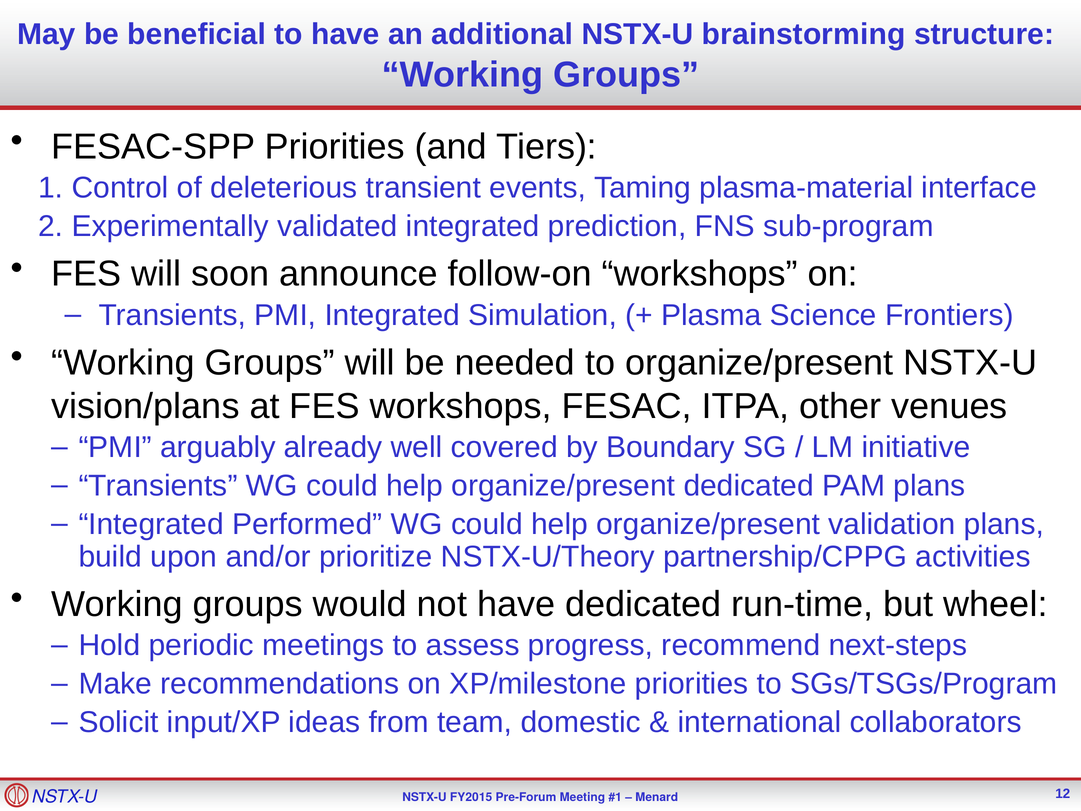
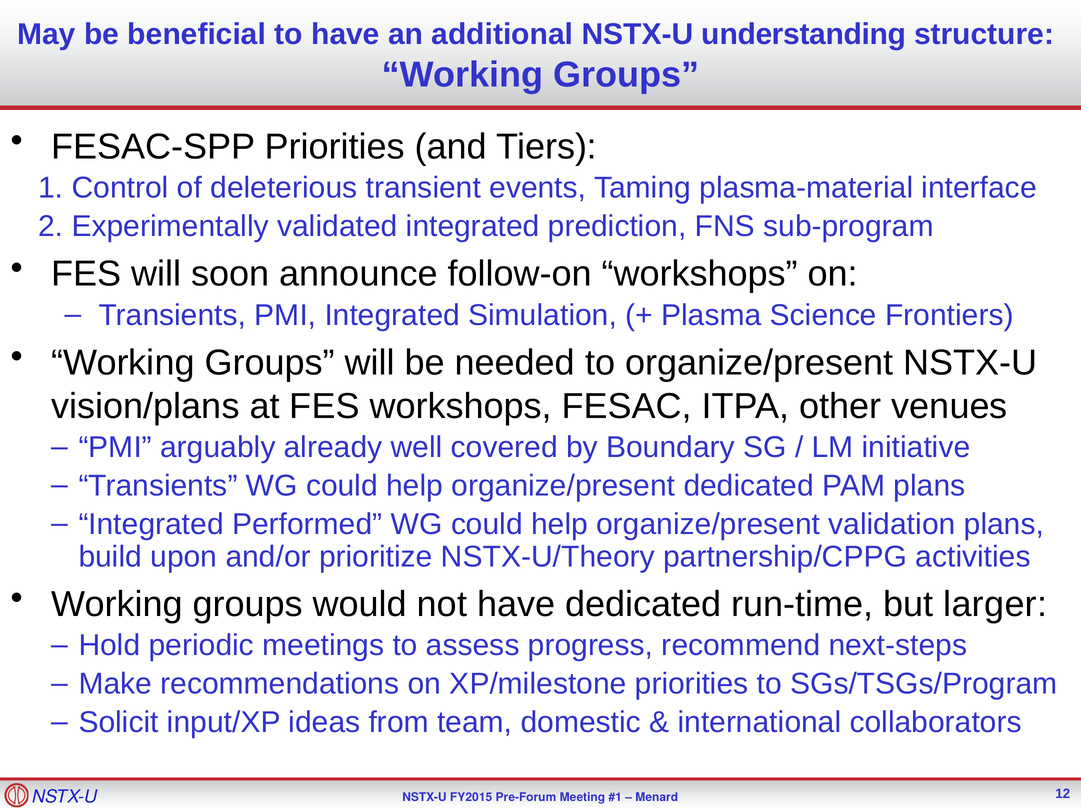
brainstorming: brainstorming -> understanding (804, 35)
wheel: wheel -> larger (995, 604)
